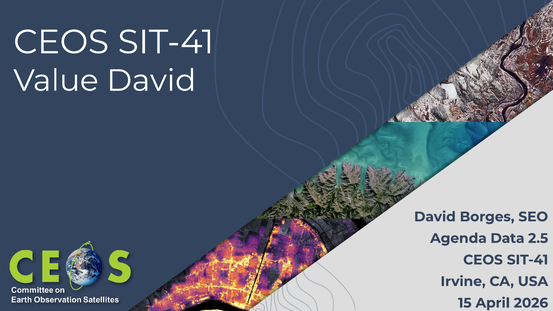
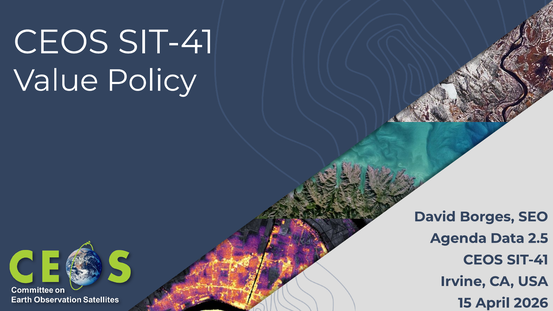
Value David: David -> Policy (152, 81)
